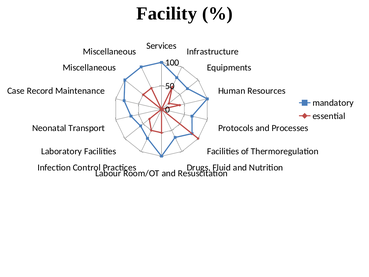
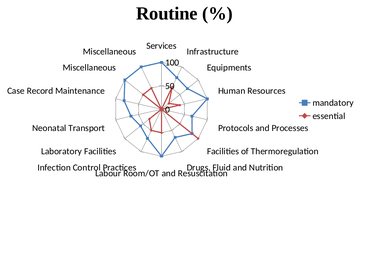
Facility: Facility -> Routine (167, 14)
